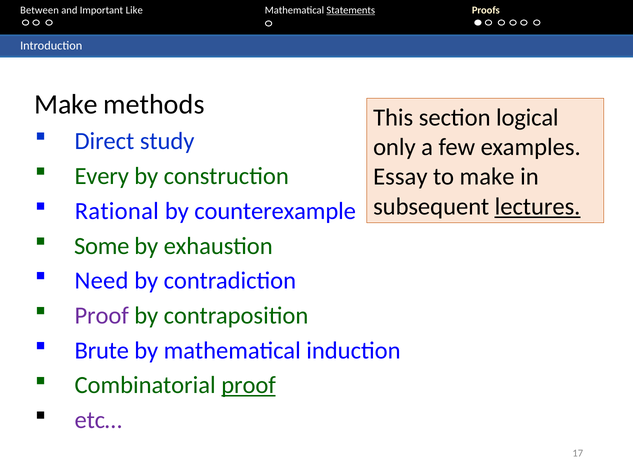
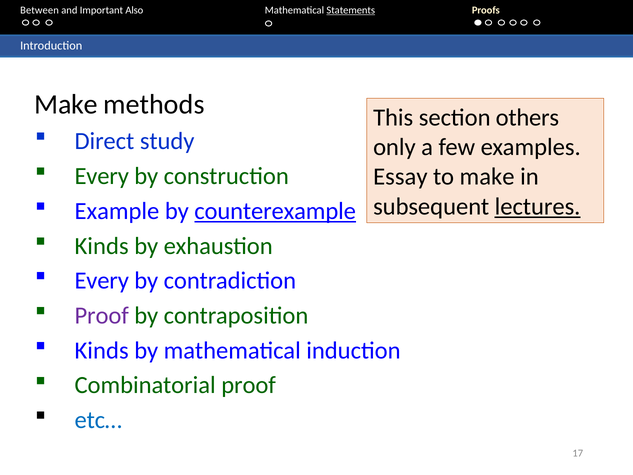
Like: Like -> Also (134, 10)
logical: logical -> others (527, 118)
Rational: Rational -> Example (117, 211)
counterexample underline: none -> present (275, 211)
Some: Some -> Kinds (102, 246)
Need: Need -> Every (102, 281)
Brute: Brute -> Kinds (102, 350)
proof underline: present -> none (249, 385)
etc… colour: purple -> blue (98, 420)
